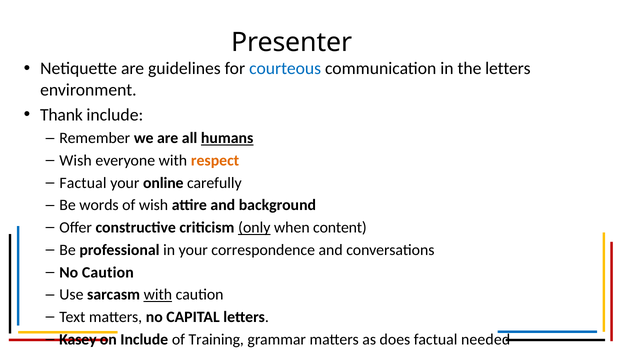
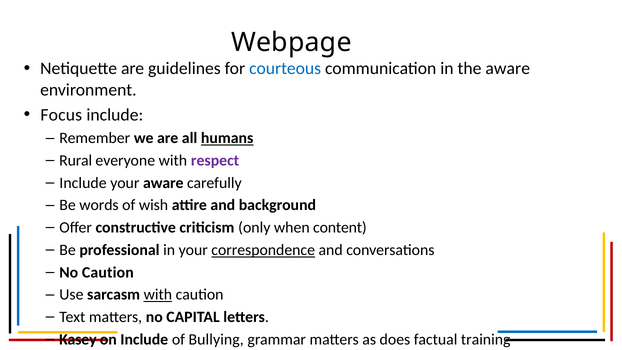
Presenter: Presenter -> Webpage (291, 42)
the letters: letters -> aware (508, 69)
Thank: Thank -> Focus (61, 115)
Wish: Wish -> Rural (76, 161)
respect colour: orange -> purple (215, 161)
Factual: Factual -> Include (83, 183)
your online: online -> aware (163, 183)
only underline: present -> none (254, 228)
correspondence underline: none -> present (263, 250)
Training: Training -> Bullying (216, 339)
needed: needed -> training (486, 339)
